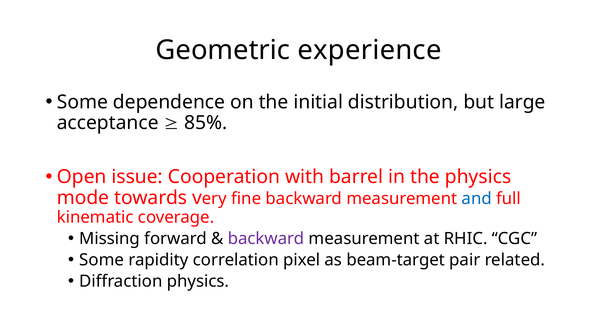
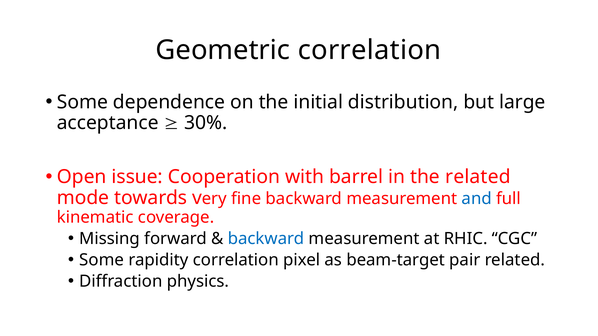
Geometric experience: experience -> correlation (369, 50)
85%: 85% -> 30% (206, 123)
the physics: physics -> related (478, 177)
backward colour: purple -> blue (266, 239)
